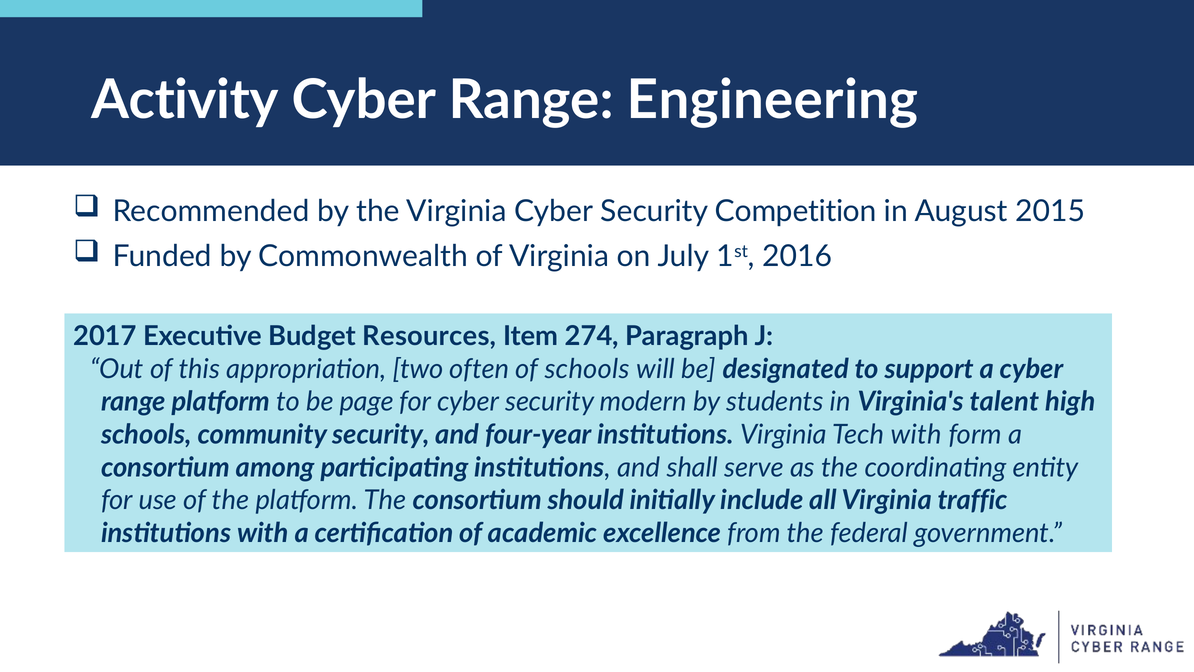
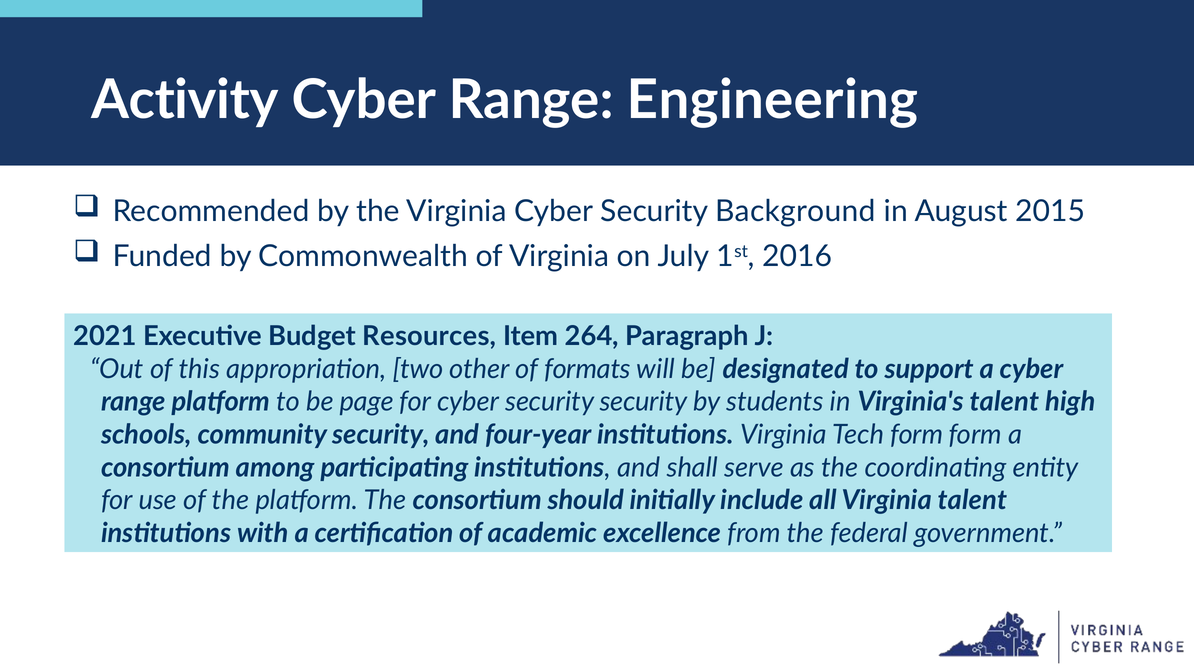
Competition: Competition -> Background (795, 211)
2017: 2017 -> 2021 (105, 336)
274: 274 -> 264 (592, 336)
often: often -> other (479, 369)
of schools: schools -> formats (587, 369)
security modern: modern -> security (643, 402)
Tech with: with -> form (917, 434)
Virginia traffic: traffic -> talent (972, 500)
